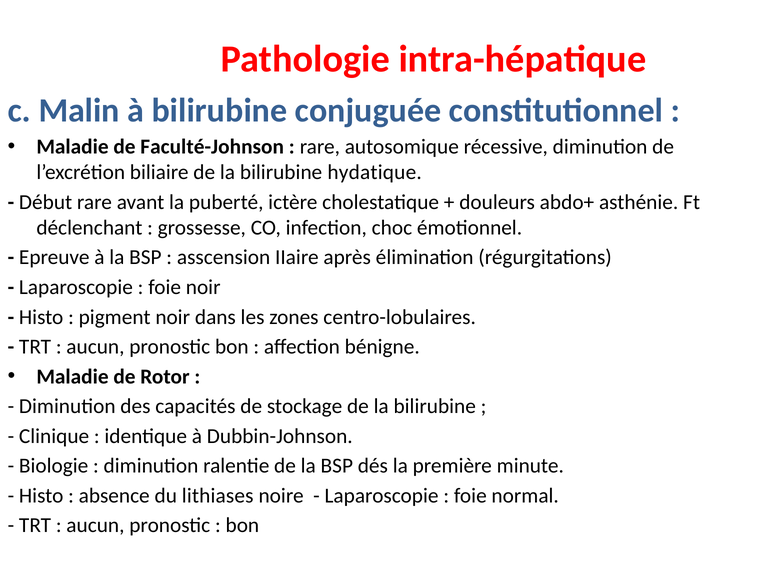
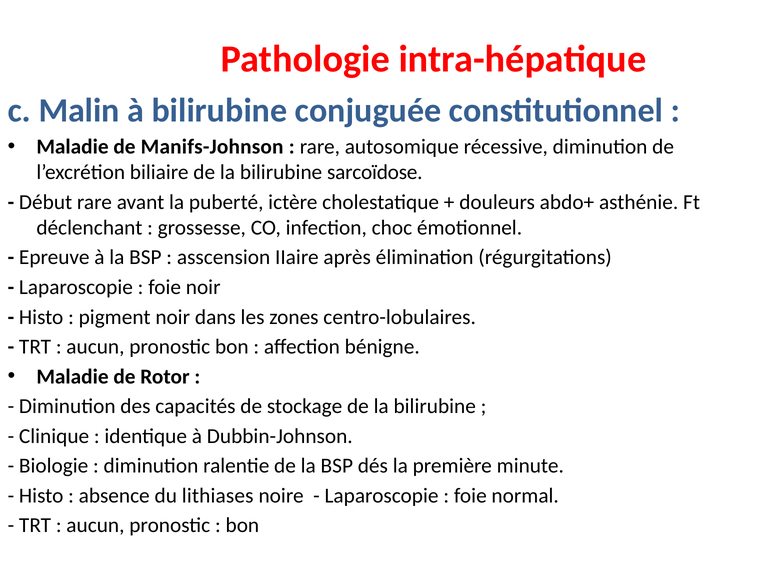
Faculté-Johnson: Faculté-Johnson -> Manifs-Johnson (212, 147)
hydatique: hydatique -> sarcoïdose (375, 173)
